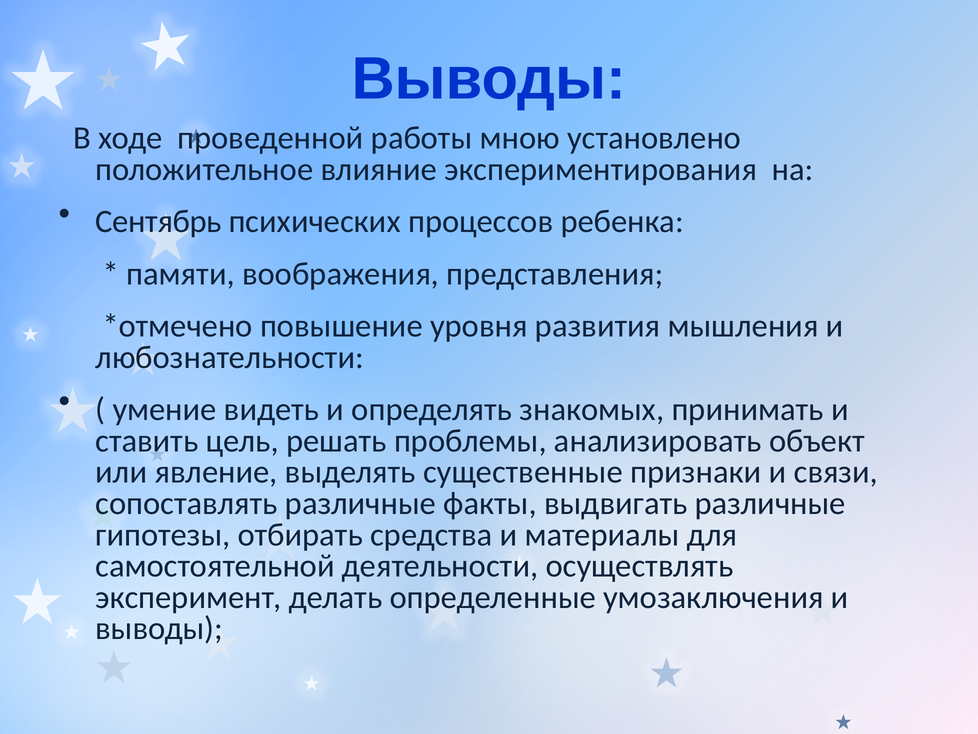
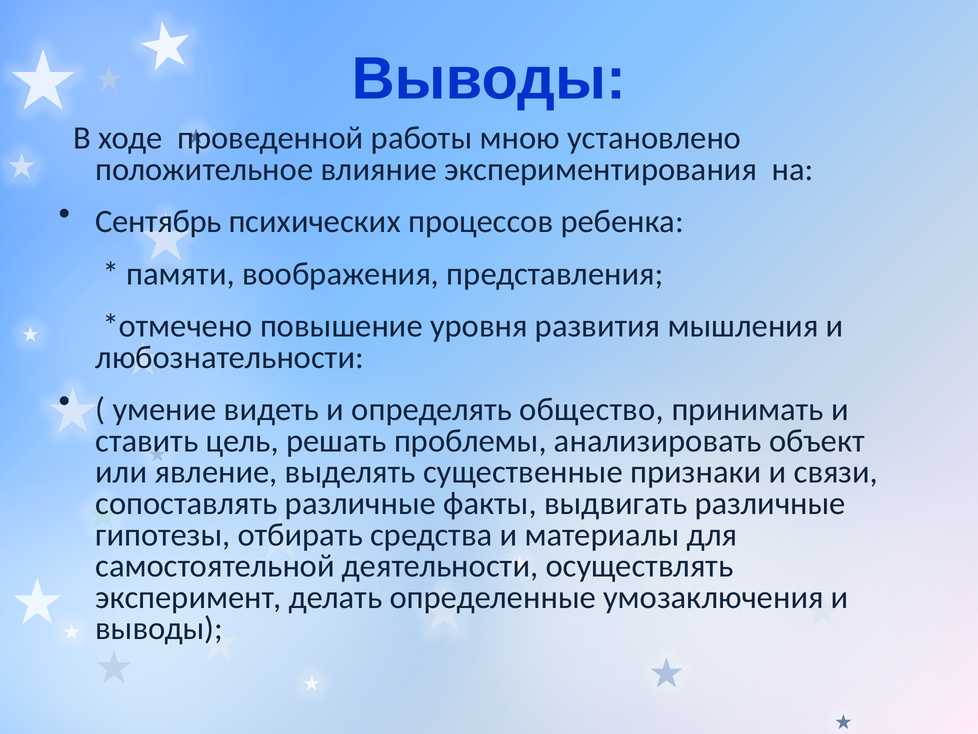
знакомых: знакомых -> общество (592, 409)
